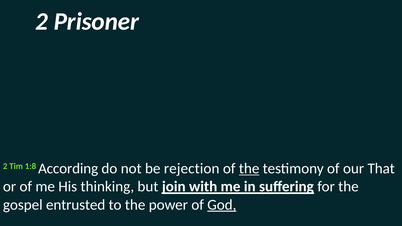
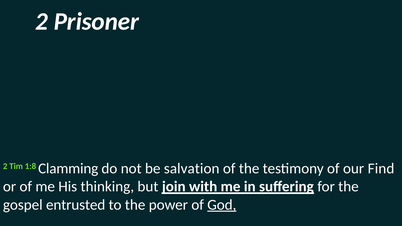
According: According -> Clamming (68, 169)
rejection: rejection -> salvation (192, 169)
the underline: present -> none (249, 169)
That: That -> Find (381, 169)
